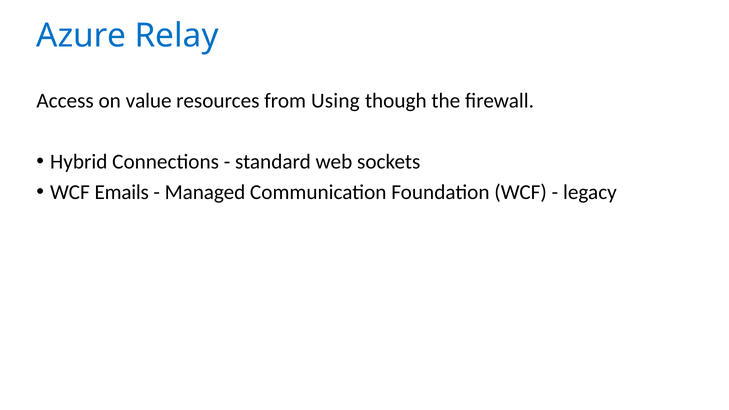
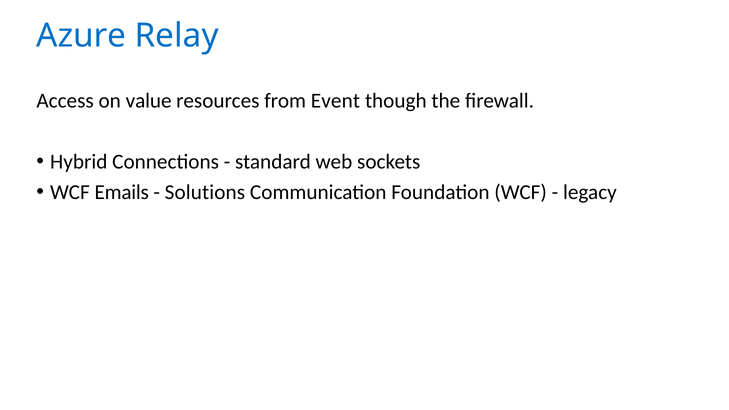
Using: Using -> Event (335, 101)
Managed: Managed -> Solutions (205, 192)
